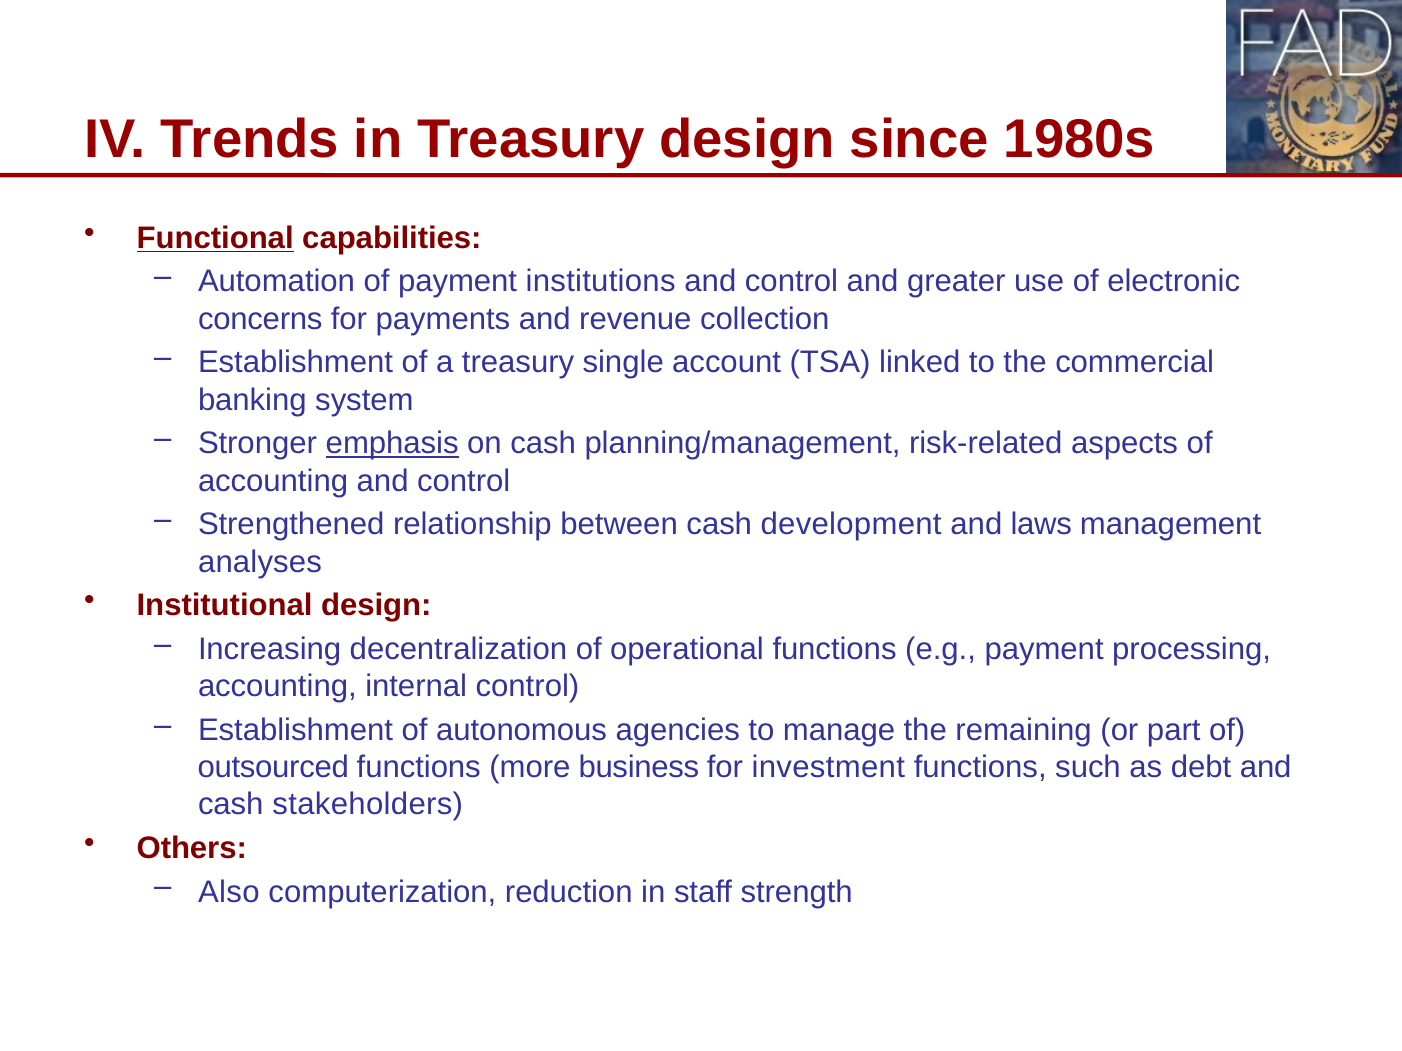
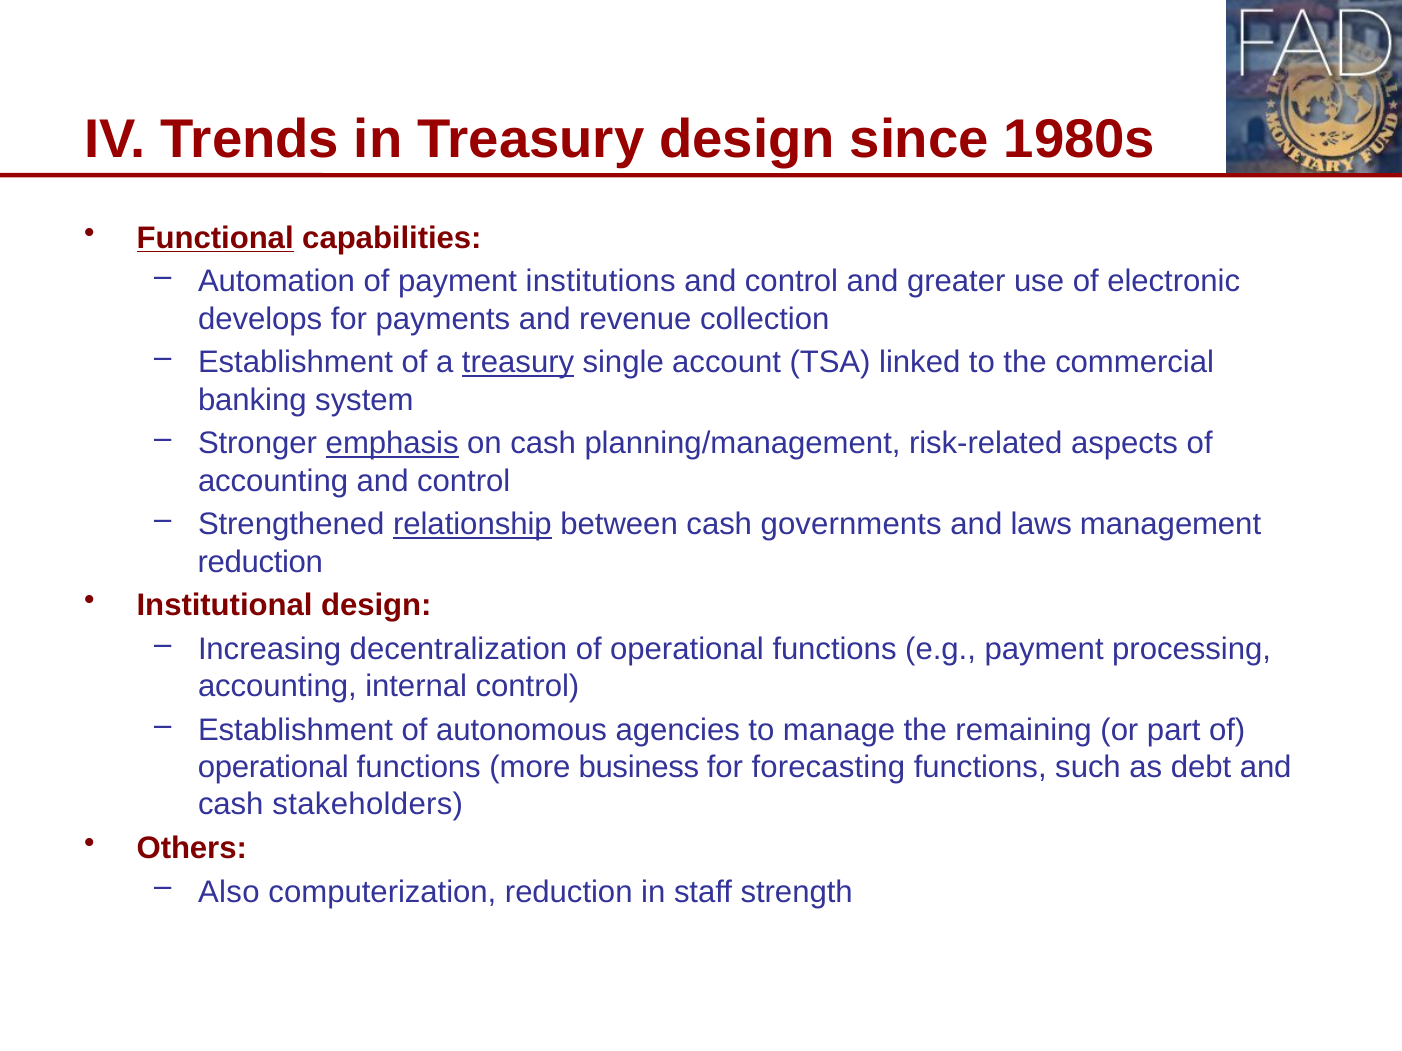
concerns: concerns -> develops (260, 319)
treasury underline: none -> present (518, 363)
relationship underline: none -> present (472, 525)
development: development -> governments (851, 525)
analyses: analyses -> reduction (260, 562)
outsourced: outsourced -> operational (273, 768)
investment: investment -> forecasting (828, 768)
